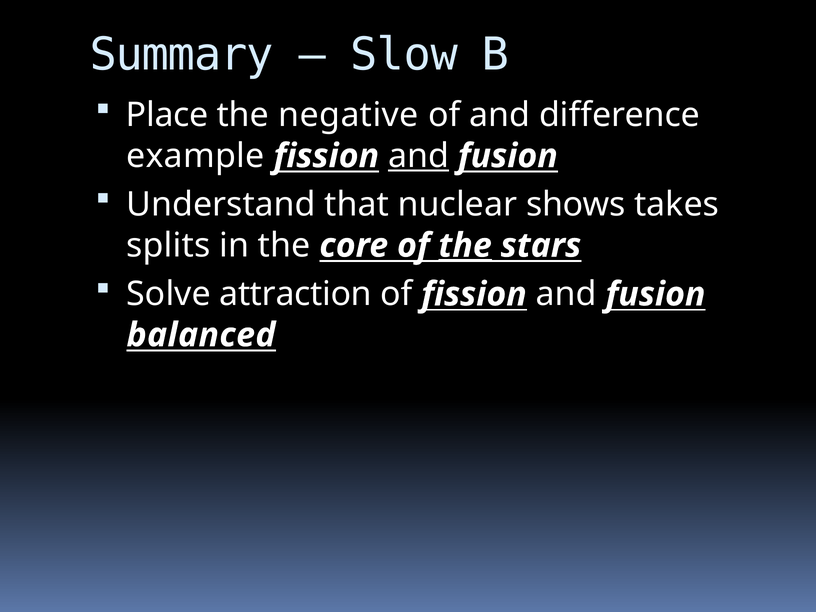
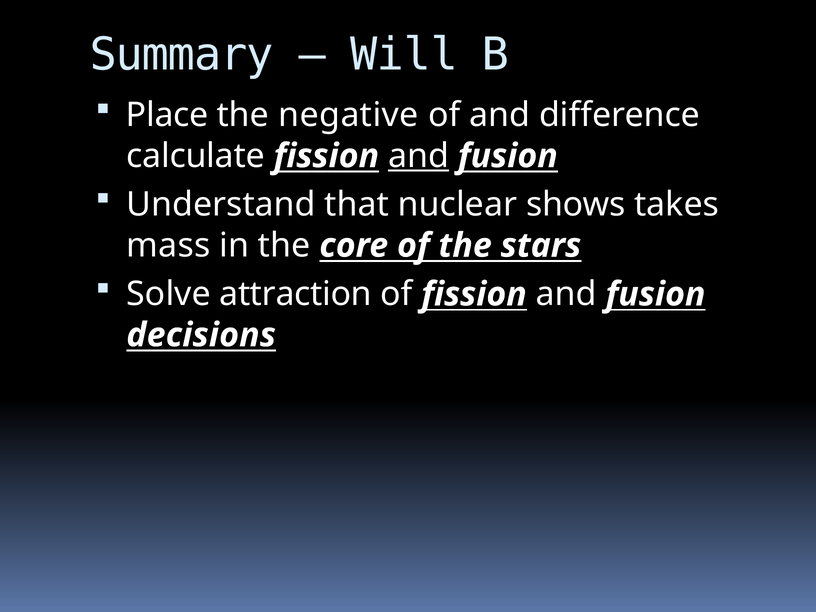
Slow: Slow -> Will (404, 55)
example: example -> calculate (196, 156)
splits: splits -> mass (168, 246)
the underline: present -> none (465, 246)
balanced: balanced -> decisions (201, 335)
